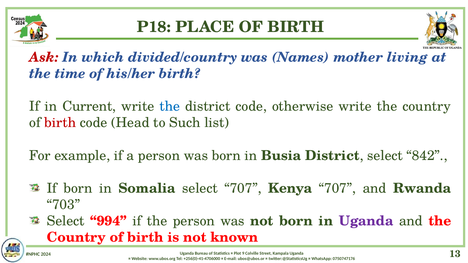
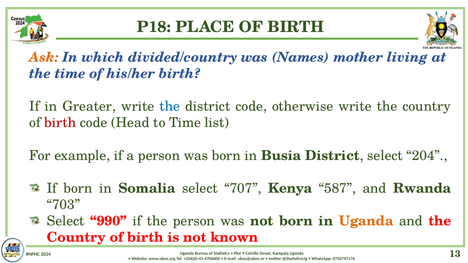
Ask colour: red -> orange (44, 57)
Current: Current -> Greater (89, 107)
to Such: Such -> Time (185, 123)
842: 842 -> 204 (427, 156)
Kenya 707: 707 -> 587 (337, 188)
994: 994 -> 990 (109, 221)
Uganda colour: purple -> orange (366, 221)
